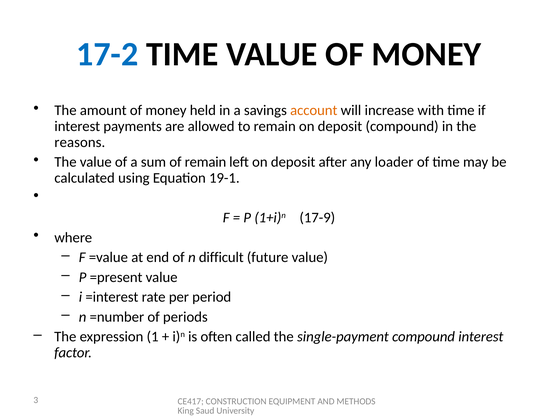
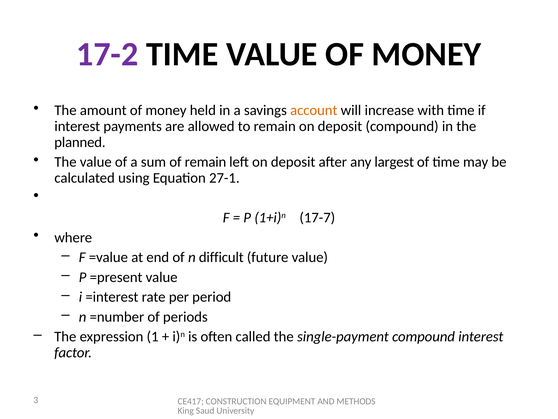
17-2 colour: blue -> purple (107, 54)
reasons: reasons -> planned (80, 142)
loader: loader -> largest (394, 162)
19-1: 19-1 -> 27-1 (224, 178)
17-9: 17-9 -> 17-7 (317, 217)
